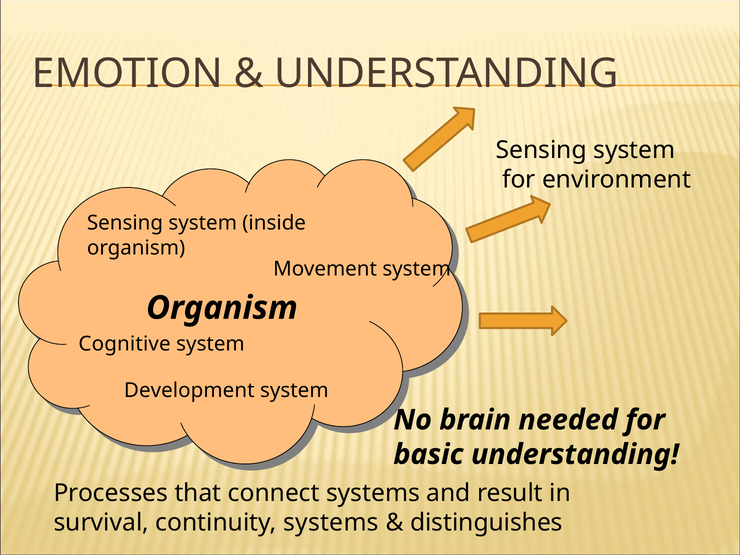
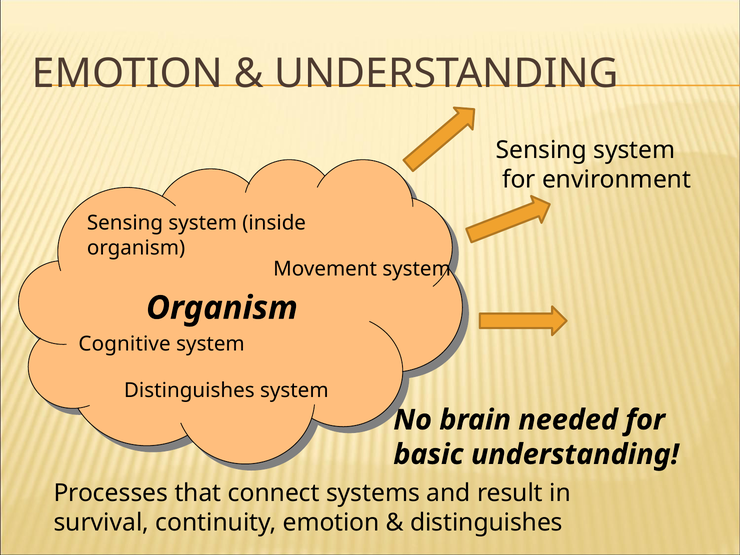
Development: Development -> Distinguishes (189, 390)
continuity systems: systems -> emotion (331, 523)
